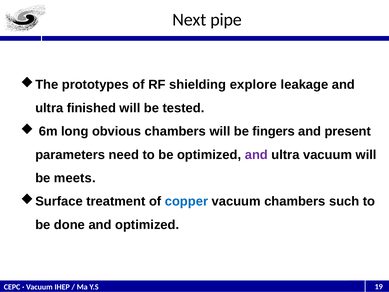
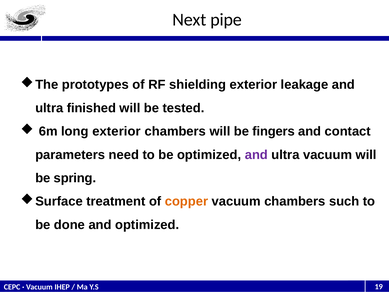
shielding explore: explore -> exterior (253, 85)
long obvious: obvious -> exterior (117, 131)
present: present -> contact (348, 131)
meets: meets -> spring (75, 178)
copper colour: blue -> orange (186, 201)
